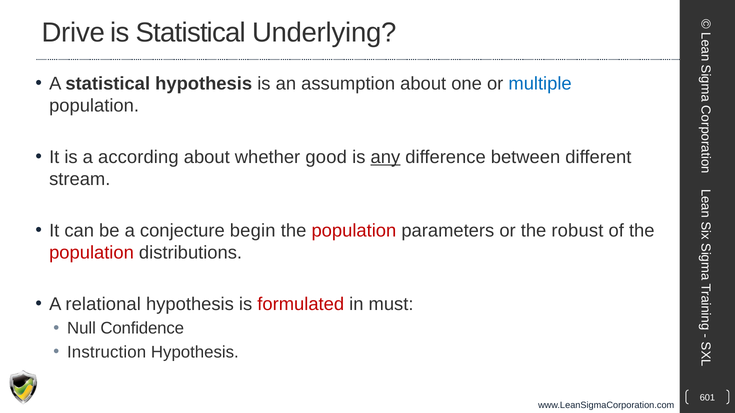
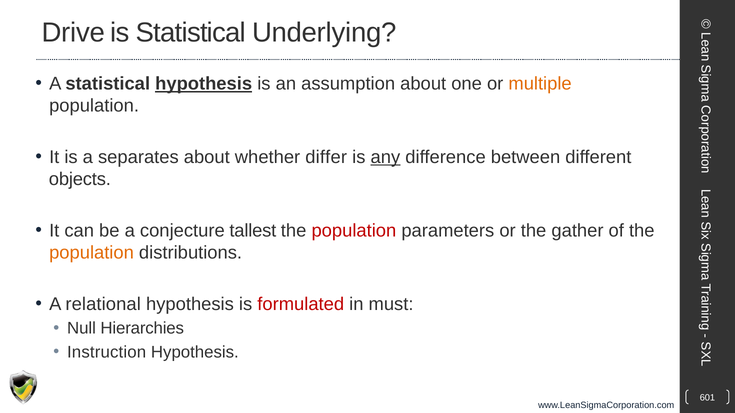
hypothesis underline: none -> present (204, 84)
multiple colour: blue -> orange (540, 84)
according: according -> separates (138, 157)
good: good -> differ (326, 157)
stream: stream -> objects (80, 180)
begin: begin -> tallest (253, 231)
robust: robust -> gather (577, 231)
population colour: red -> orange (92, 253)
Confidence: Confidence -> Hierarchies (142, 329)
